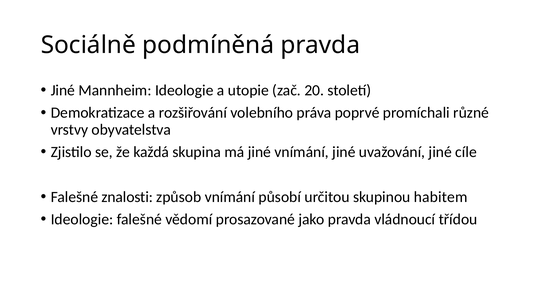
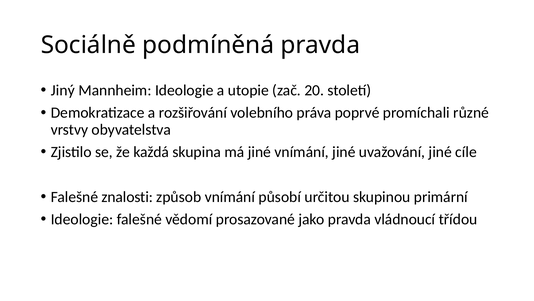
Jiné: Jiné -> Jiný (63, 90)
habitem: habitem -> primární (441, 196)
